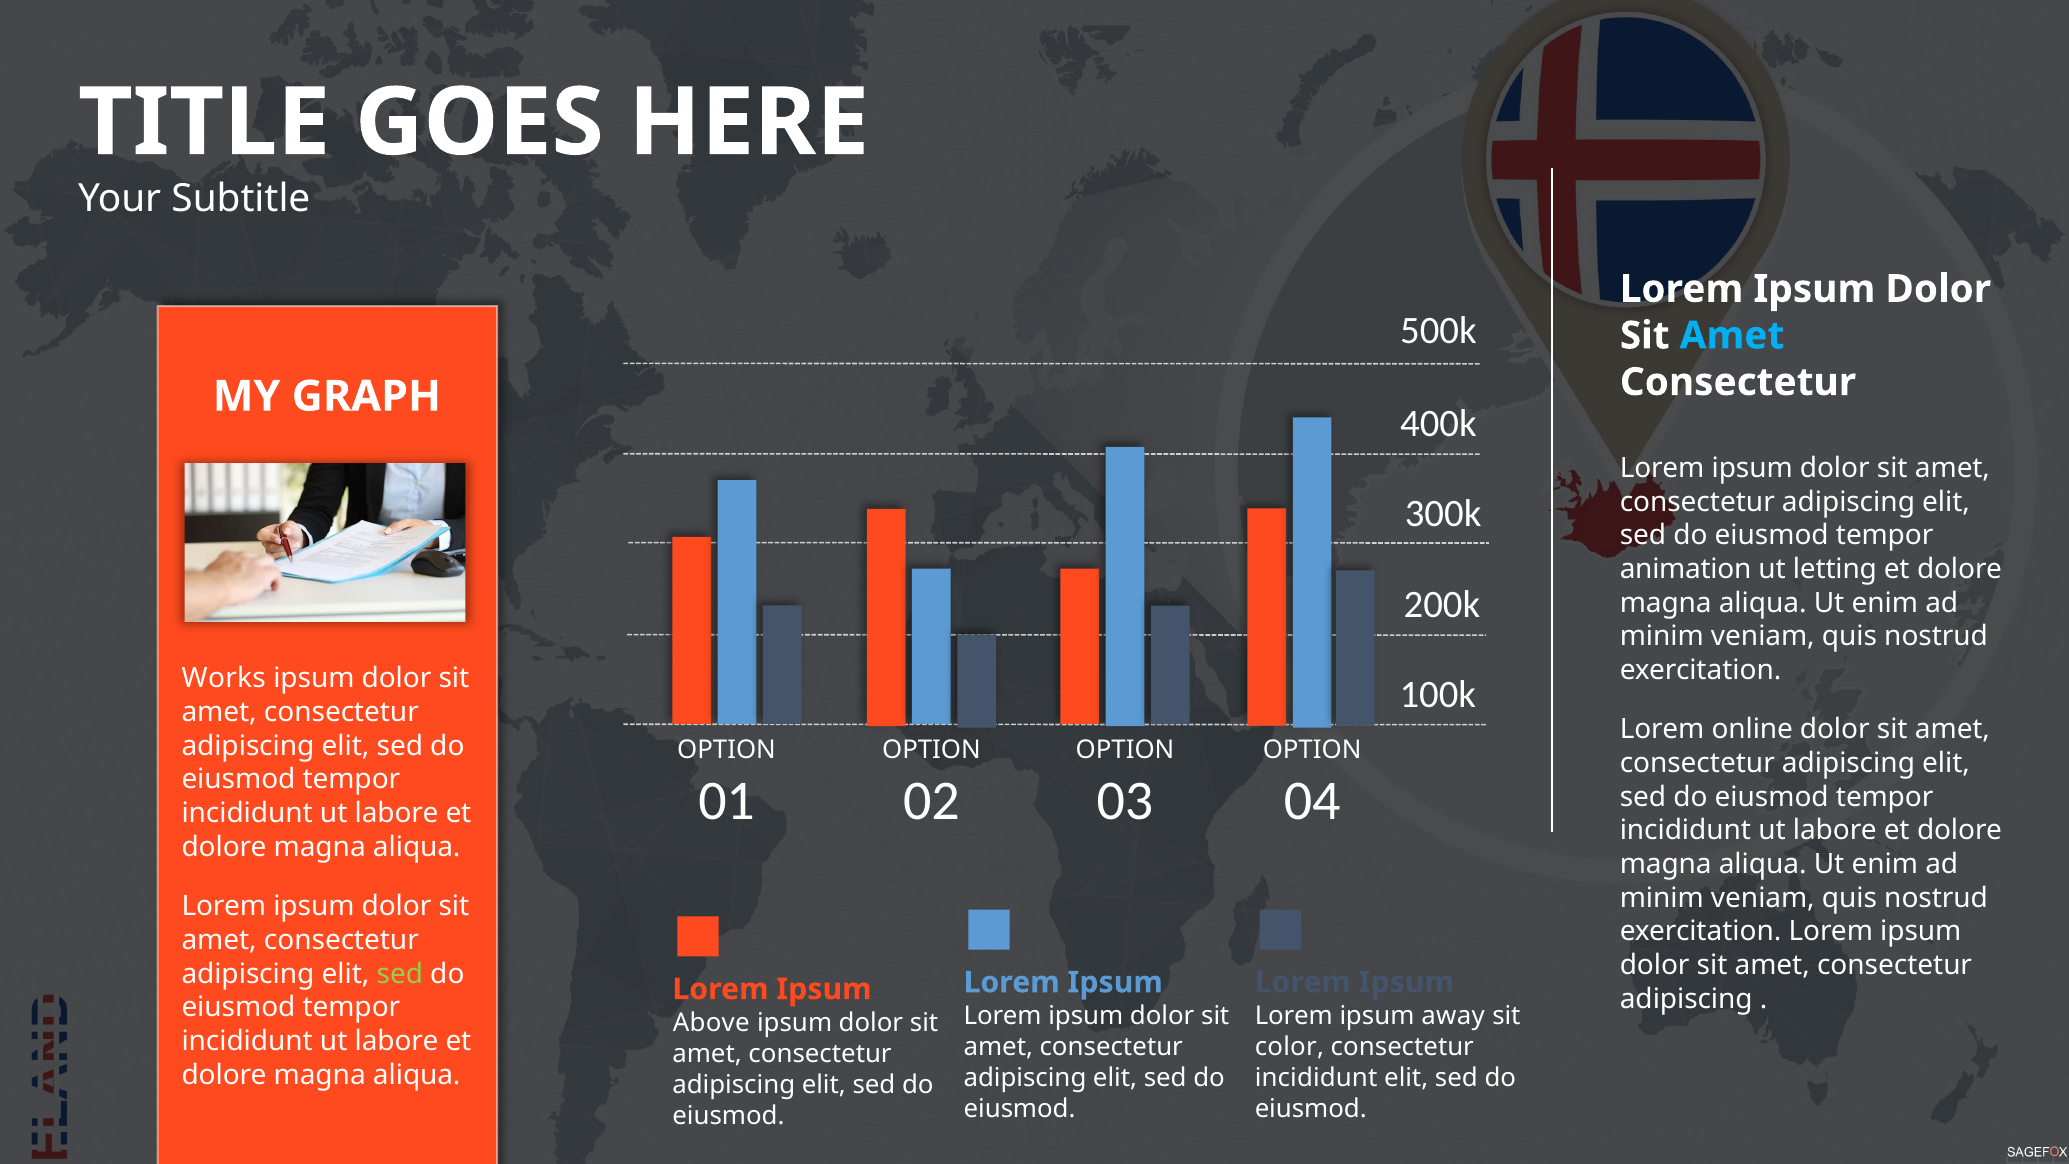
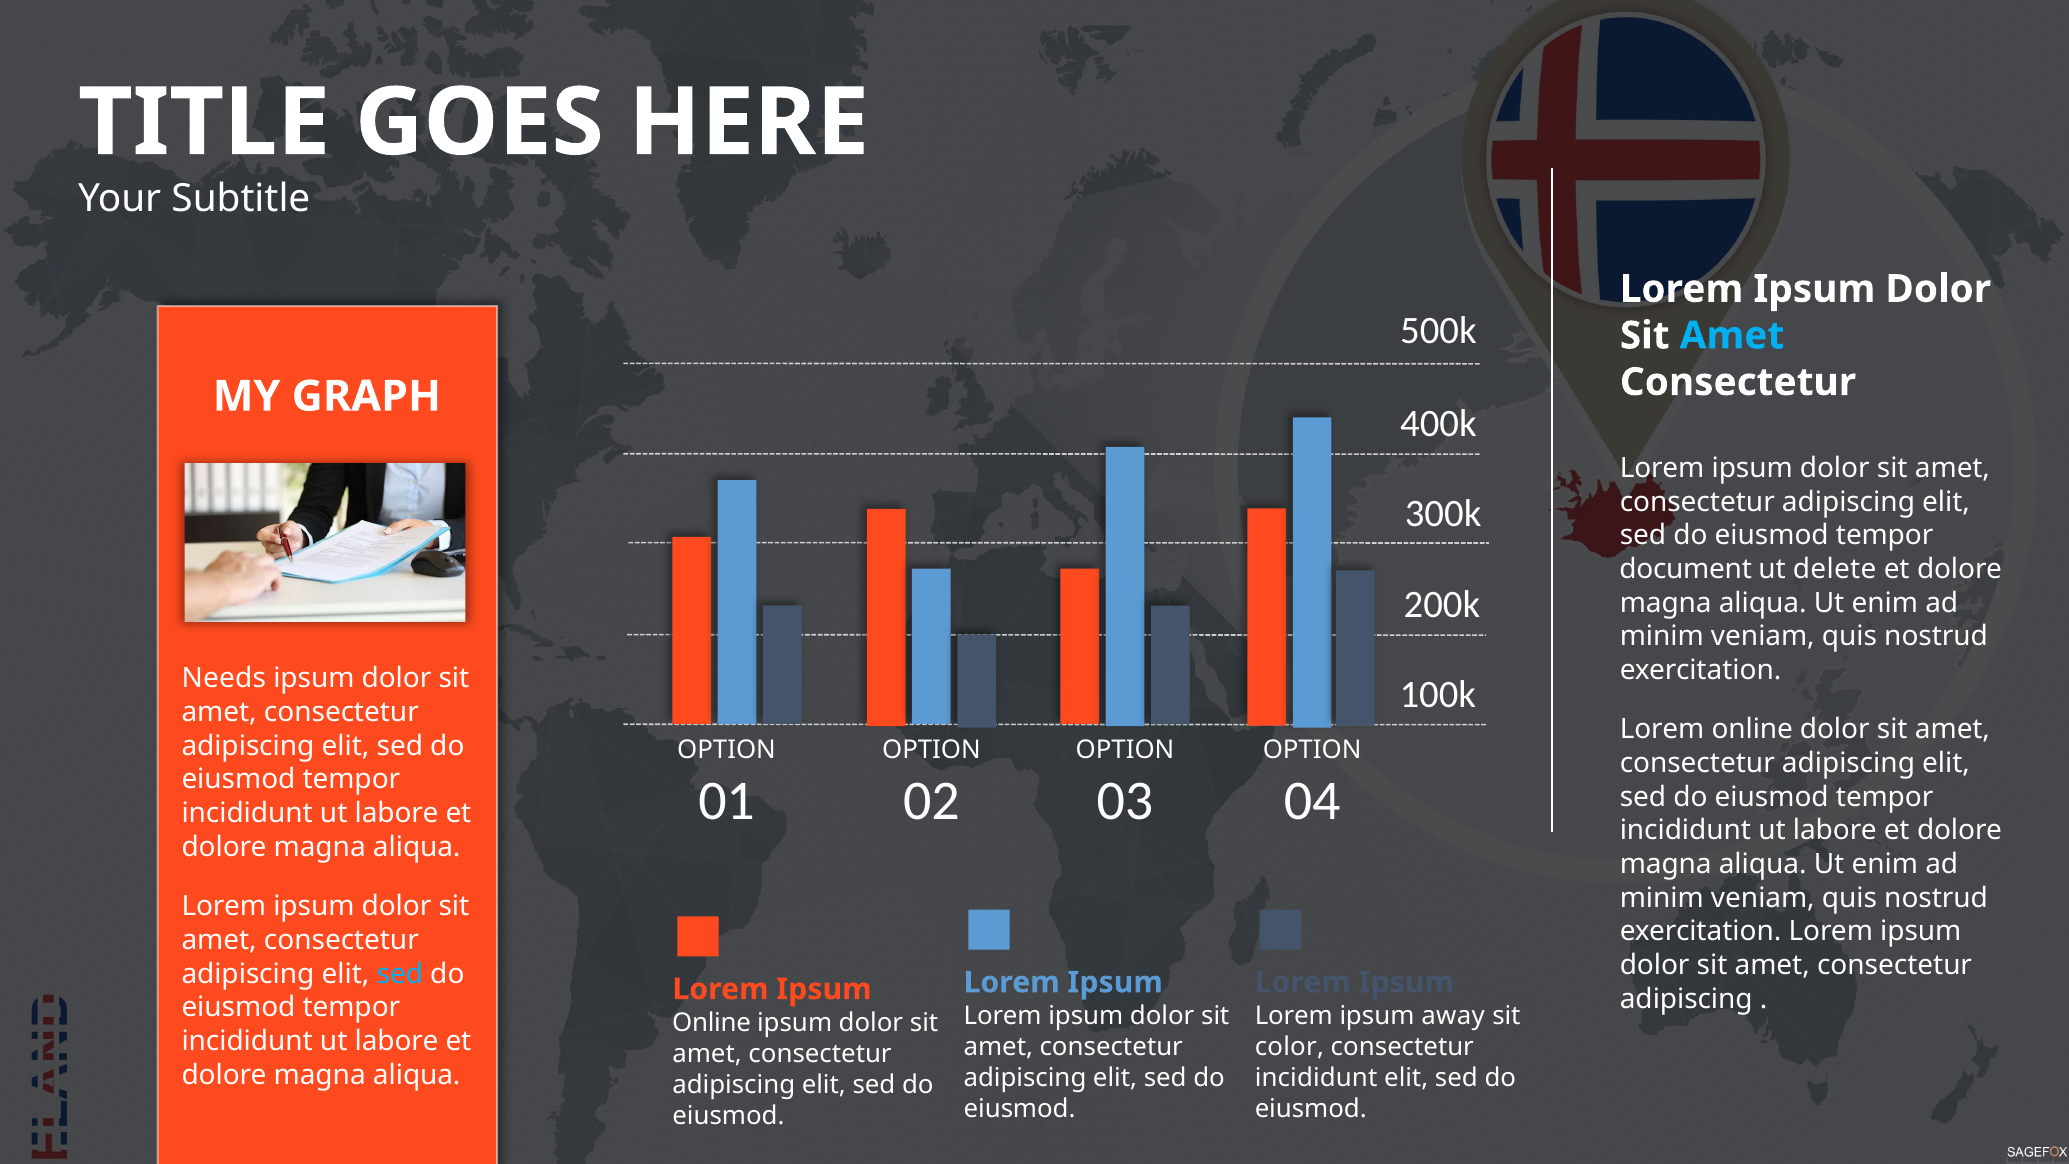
animation: animation -> document (1686, 569)
letting: letting -> delete (1835, 569)
Works: Works -> Needs (224, 679)
sed colour: light green -> light blue (400, 974)
Above: Above -> Online (712, 1022)
